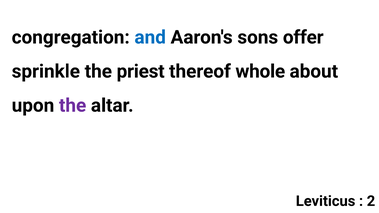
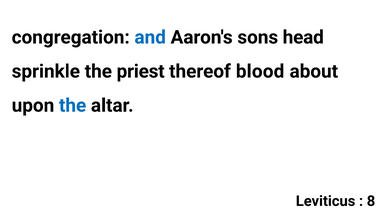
offer: offer -> head (303, 37)
whole: whole -> blood (260, 71)
the colour: purple -> blue (73, 106)
2: 2 -> 8 (371, 201)
